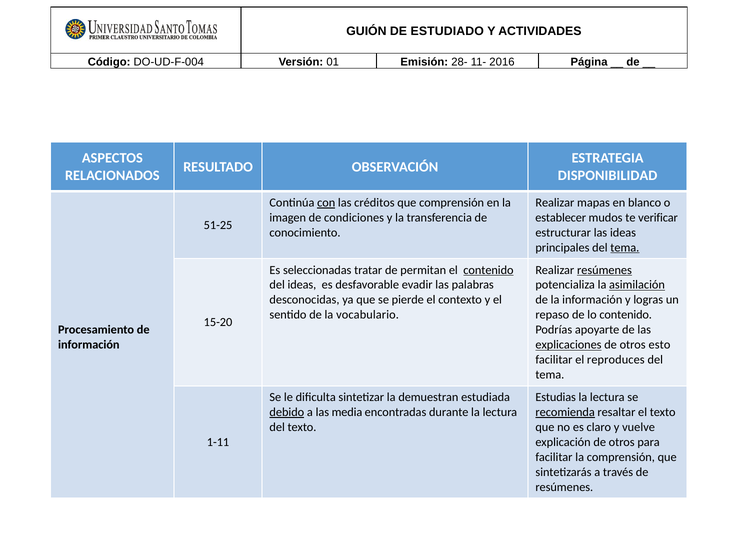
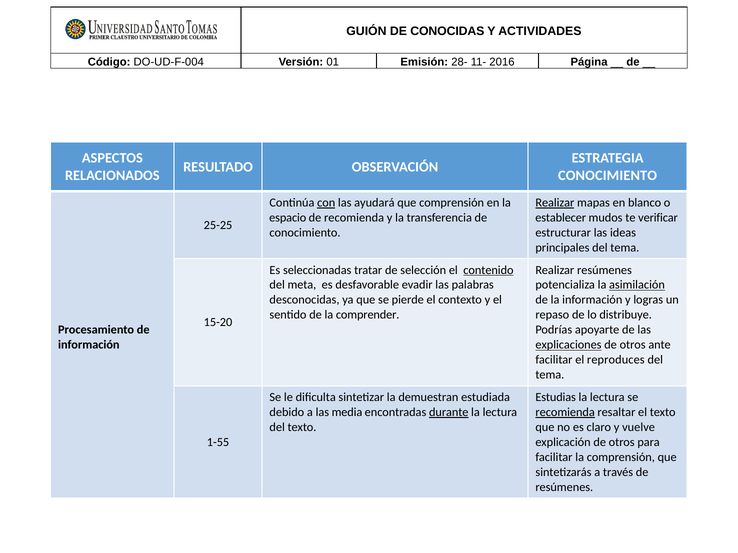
ESTUDIADO: ESTUDIADO -> CONOCIDAS (447, 31)
DISPONIBILIDAD: DISPONIBILIDAD -> CONOCIMIENTO (608, 176)
créditos: créditos -> ayudará (374, 203)
Realizar underline: none -> present (555, 203)
imagen: imagen -> espacio (288, 218)
de condiciones: condiciones -> recomienda (354, 218)
51-25: 51-25 -> 25-25 (218, 225)
tema underline: present -> none (625, 248)
permitan: permitan -> selección (423, 270)
resúmenes underline: present -> none (604, 270)
del ideas: ideas -> meta (302, 285)
vocabulario: vocabulario -> comprender (368, 315)
lo contenido: contenido -> distribuye (626, 315)
esto: esto -> ante (660, 345)
debido underline: present -> none (287, 413)
durante underline: none -> present (449, 413)
1-11: 1-11 -> 1-55 (218, 443)
